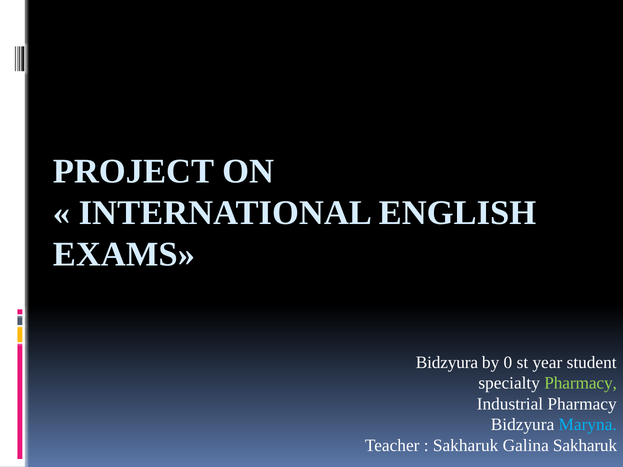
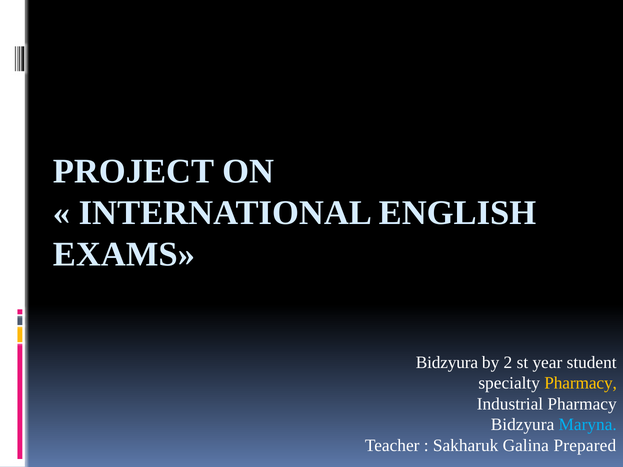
0: 0 -> 2 (508, 363)
Pharmacy colour: light green -> yellow (581, 383)
Galina Sakharuk: Sakharuk -> Prepared (585, 446)
